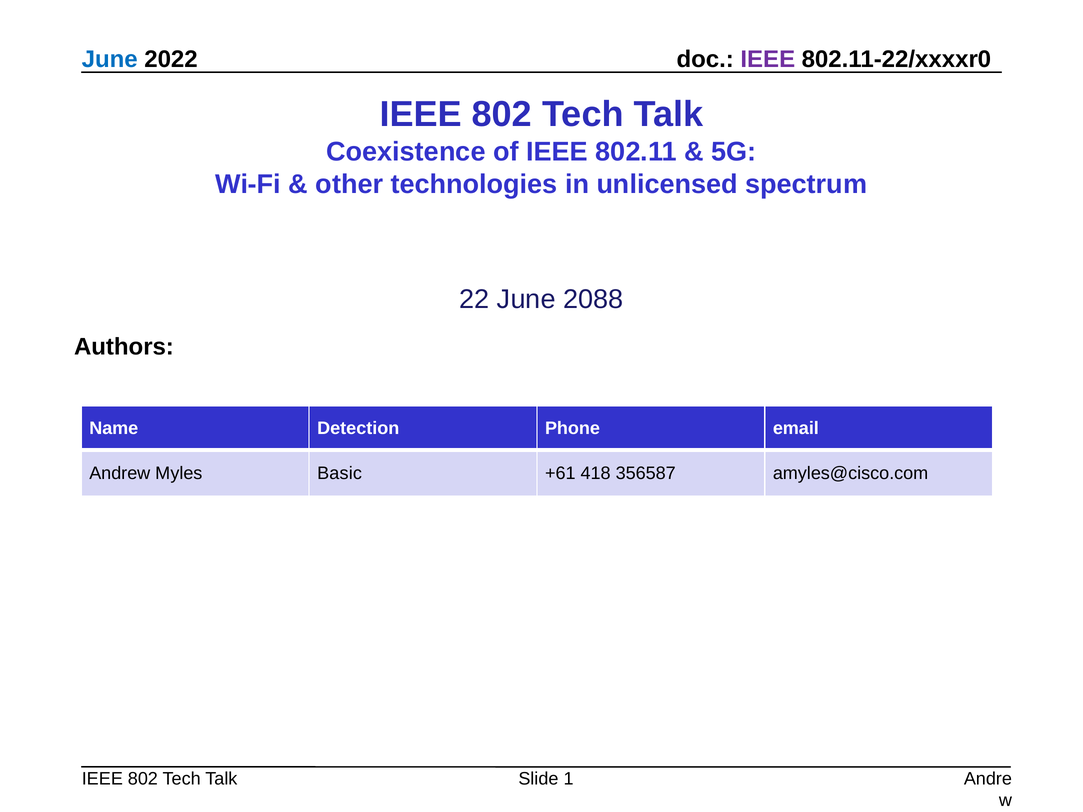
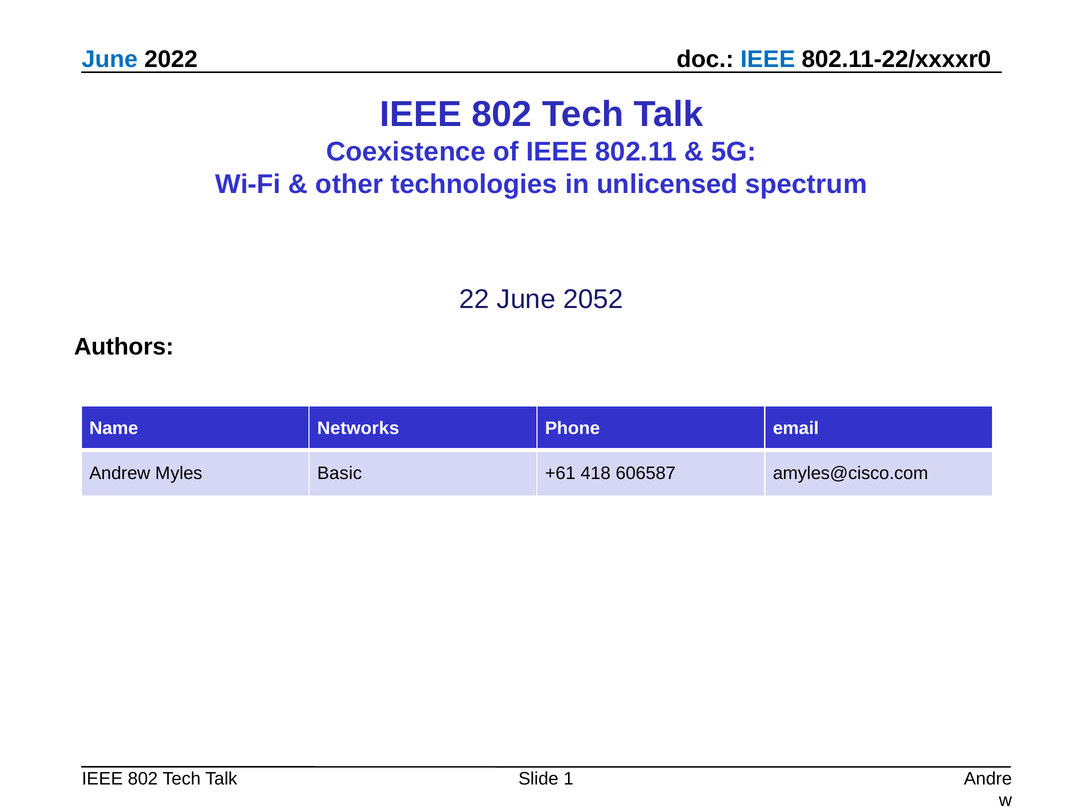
IEEE colour: purple -> blue (768, 59)
2088: 2088 -> 2052 (593, 300)
Detection: Detection -> Networks (358, 428)
356587: 356587 -> 606587 (646, 474)
